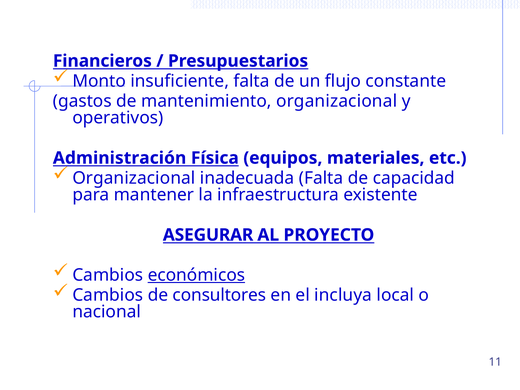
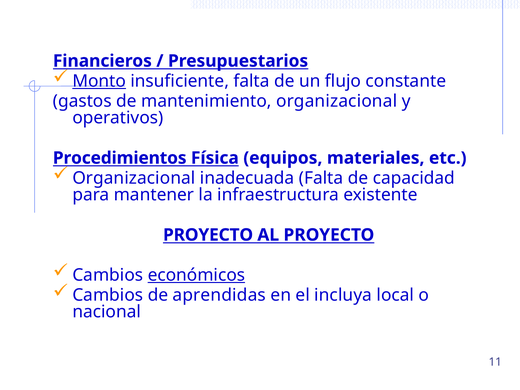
Monto underline: none -> present (99, 81)
Administración: Administración -> Procedimientos (120, 158)
ASEGURAR: ASEGURAR -> PROYECTO (208, 235)
consultores: consultores -> aprendidas (219, 295)
